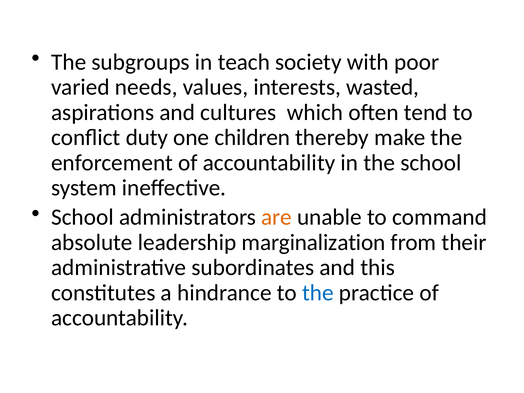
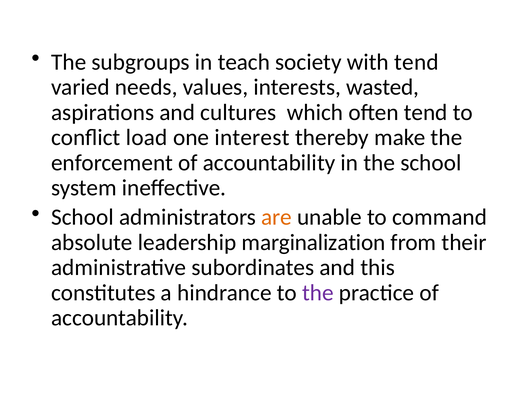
with poor: poor -> tend (417, 62)
duty: duty -> load (147, 138)
children: children -> interest (252, 138)
the colour: blue -> purple (318, 293)
